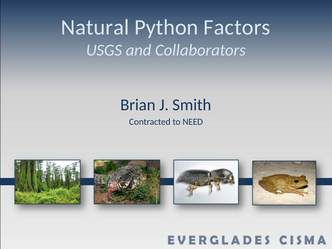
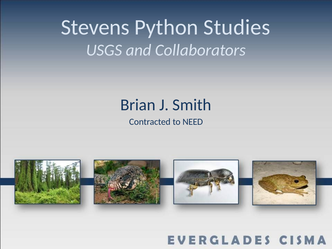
Natural: Natural -> Stevens (95, 27)
Factors: Factors -> Studies (237, 27)
